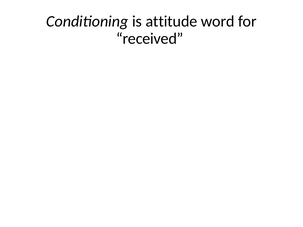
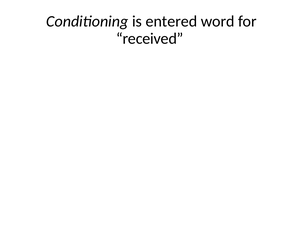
attitude: attitude -> entered (171, 21)
